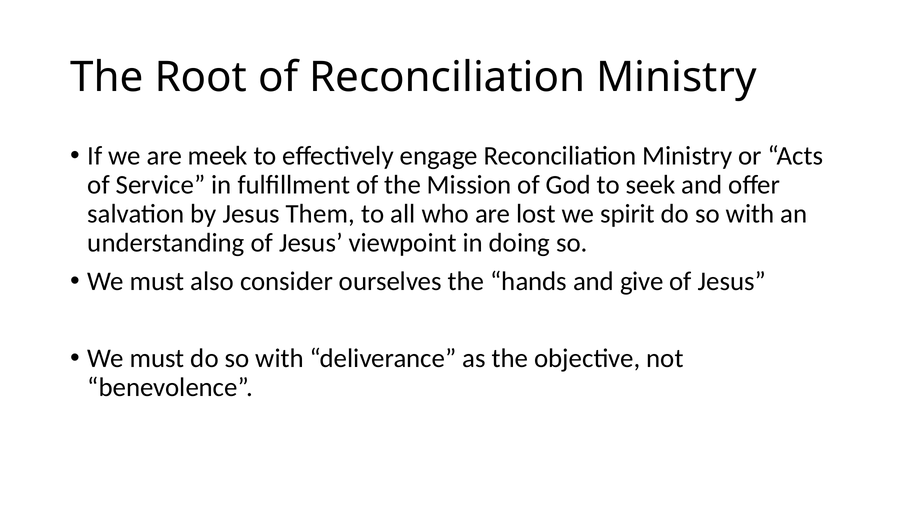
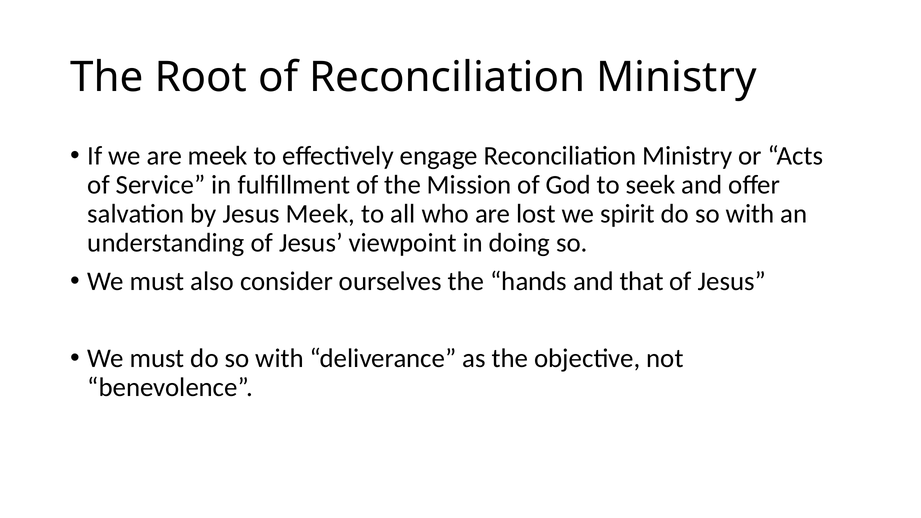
Jesus Them: Them -> Meek (320, 214)
give: give -> that (642, 281)
